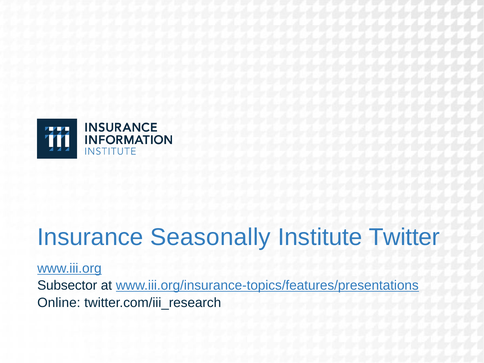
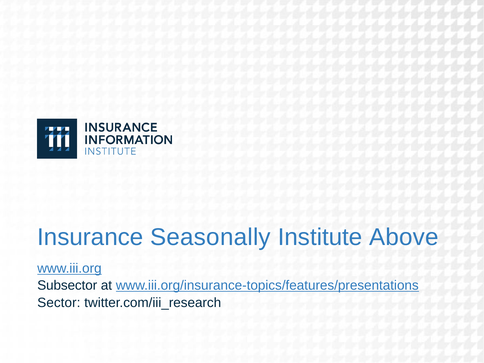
Twitter: Twitter -> Above (404, 237)
Online: Online -> Sector (59, 303)
